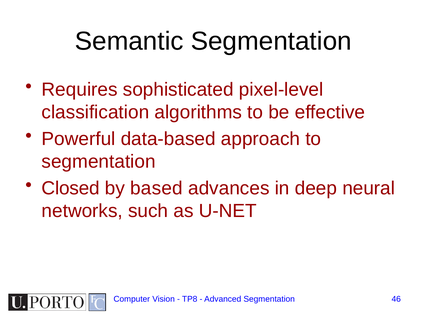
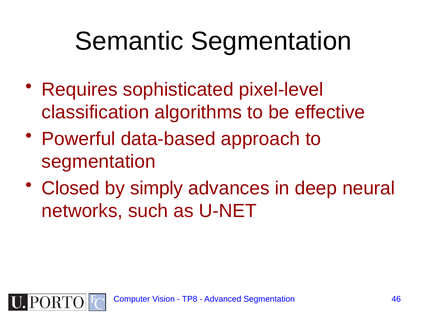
based: based -> simply (157, 188)
